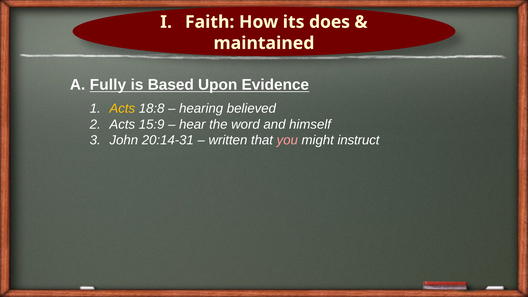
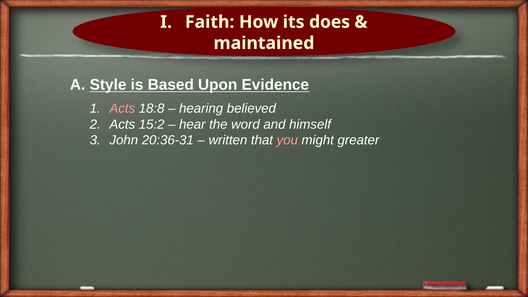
Fully: Fully -> Style (108, 85)
Acts colour: yellow -> pink (122, 108)
15:9: 15:9 -> 15:2 (152, 124)
20:14-31: 20:14-31 -> 20:36-31 (168, 140)
instruct: instruct -> greater (358, 140)
